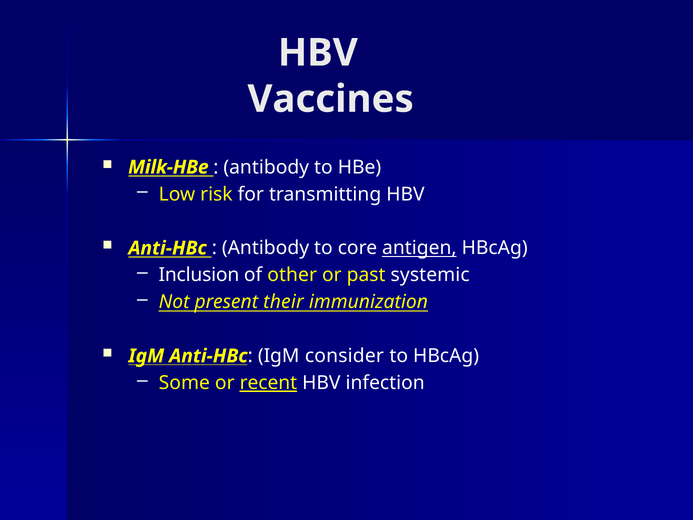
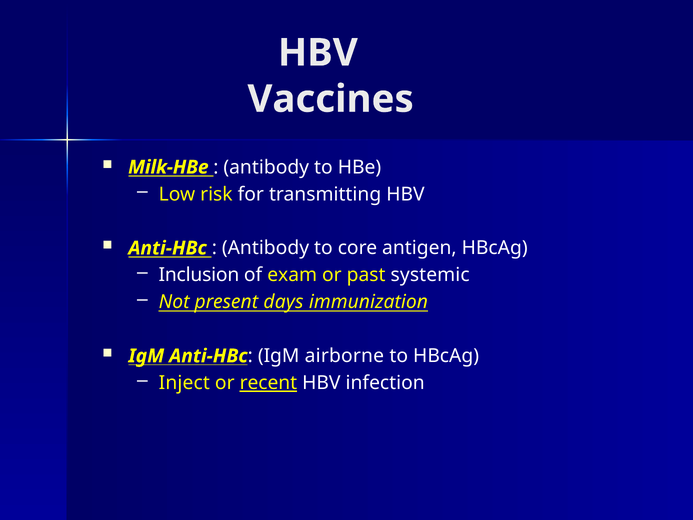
antigen underline: present -> none (419, 248)
other: other -> exam (292, 275)
their: their -> days (283, 302)
consider: consider -> airborne (344, 356)
Some: Some -> Inject (184, 383)
